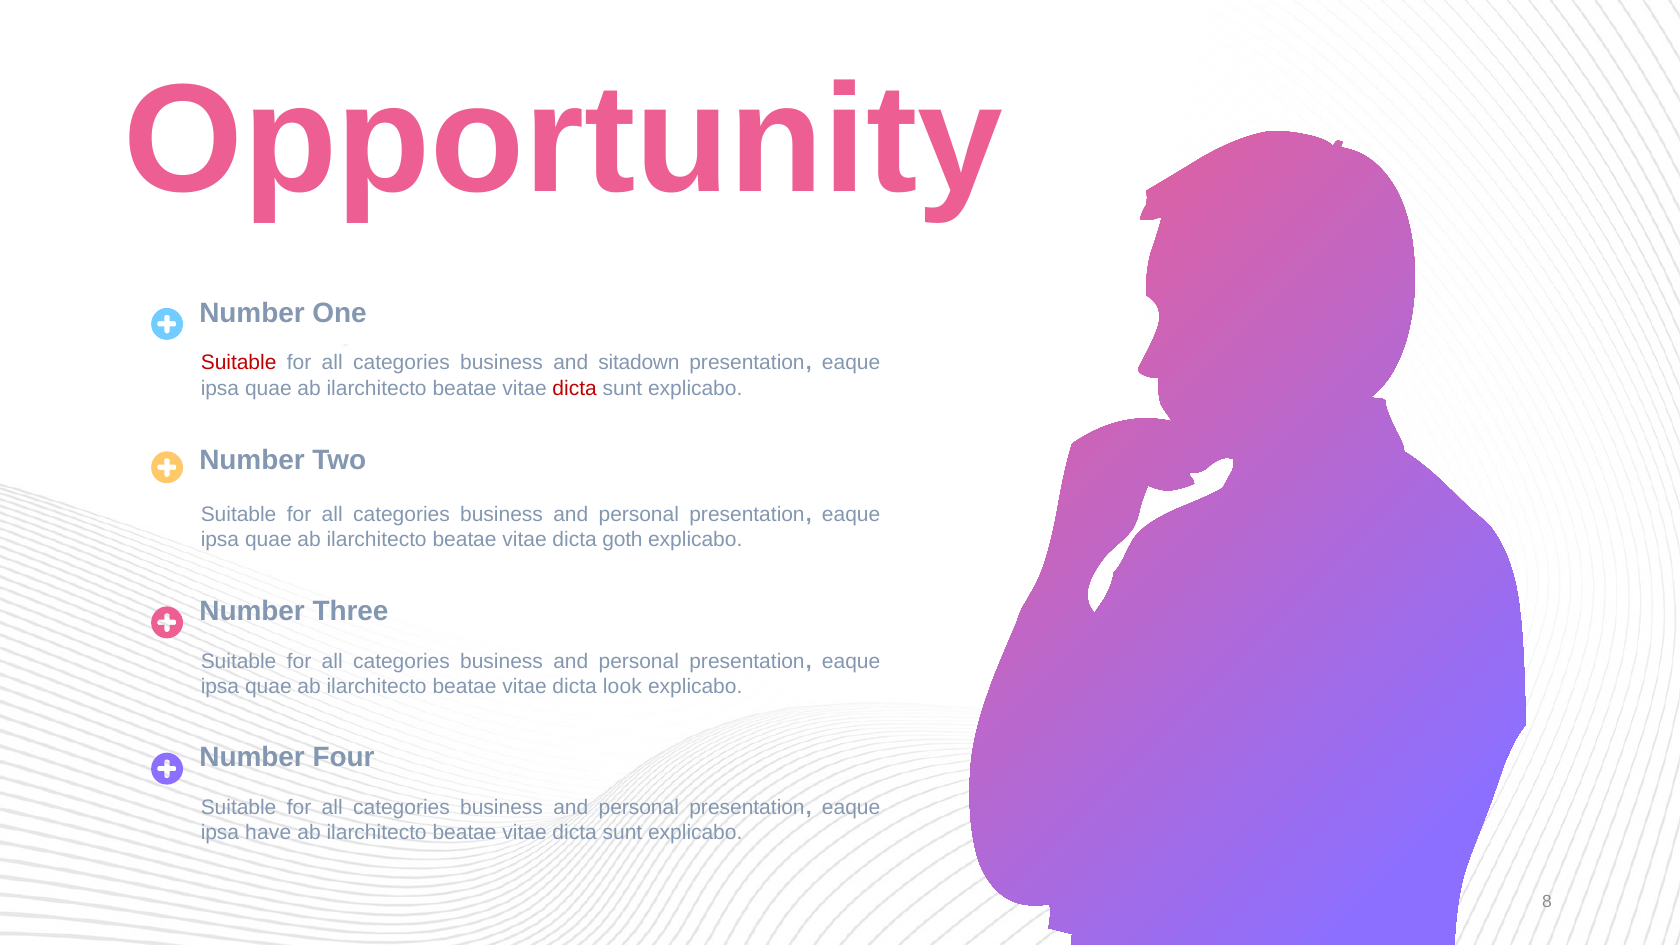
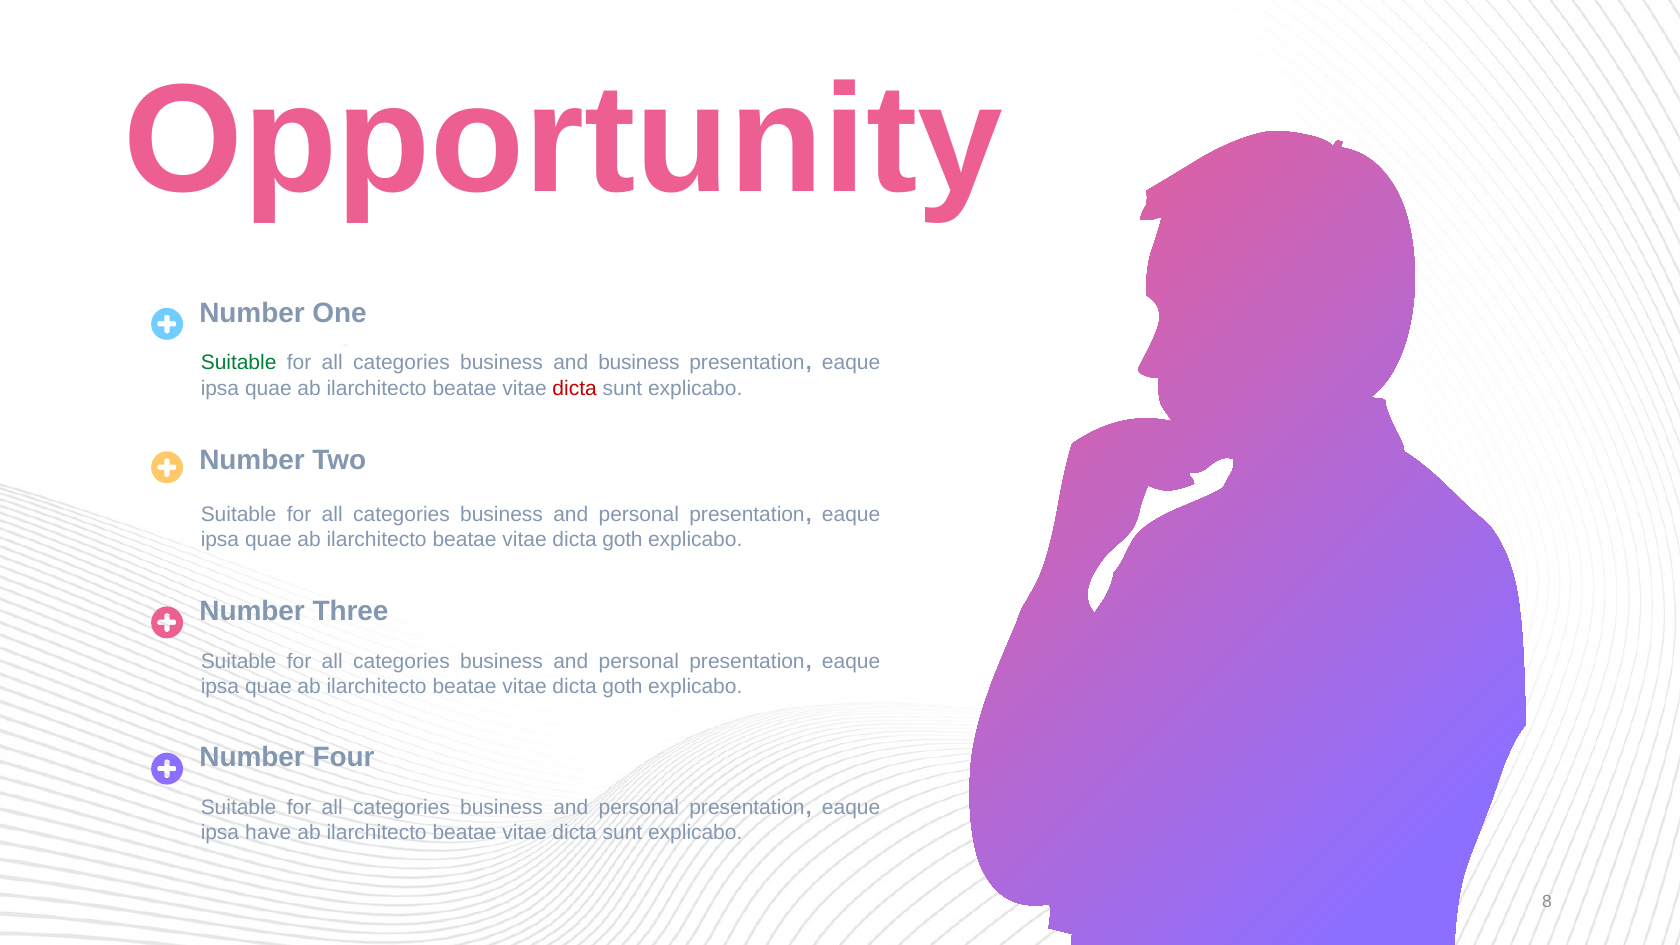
Suitable colour: red -> green (239, 363)
and sitadown: sitadown -> business (639, 363)
look: look -> goth (623, 687)
